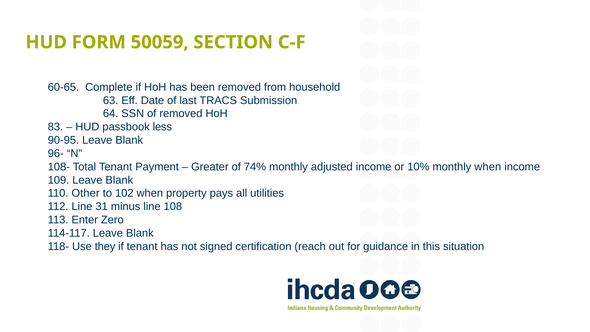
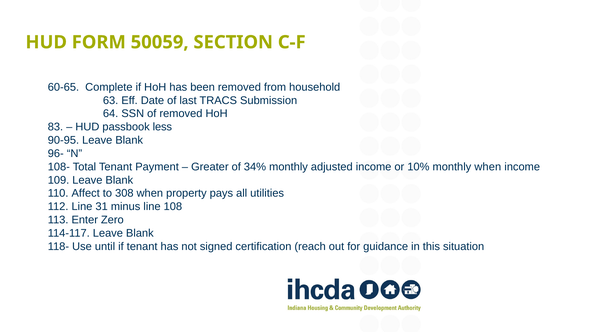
74%: 74% -> 34% (255, 167)
Other: Other -> Affect (86, 193)
102: 102 -> 308 (124, 193)
they: they -> until (105, 246)
